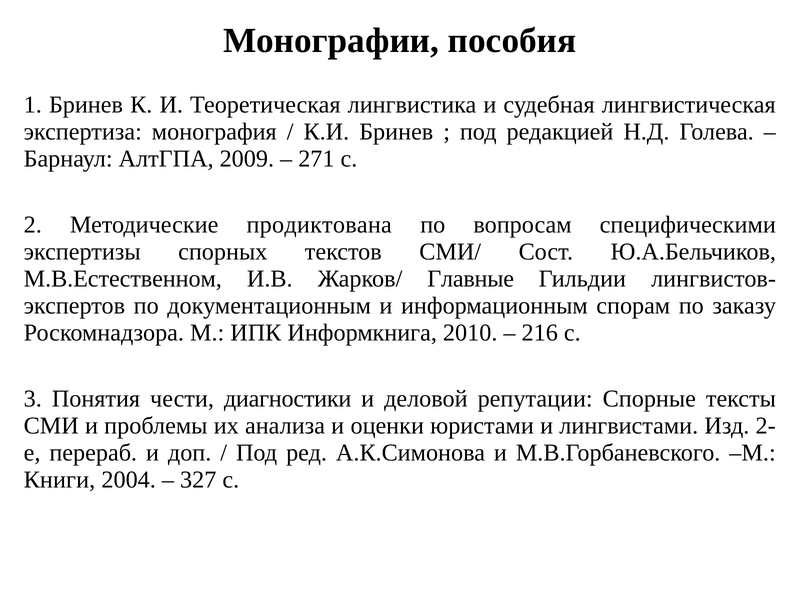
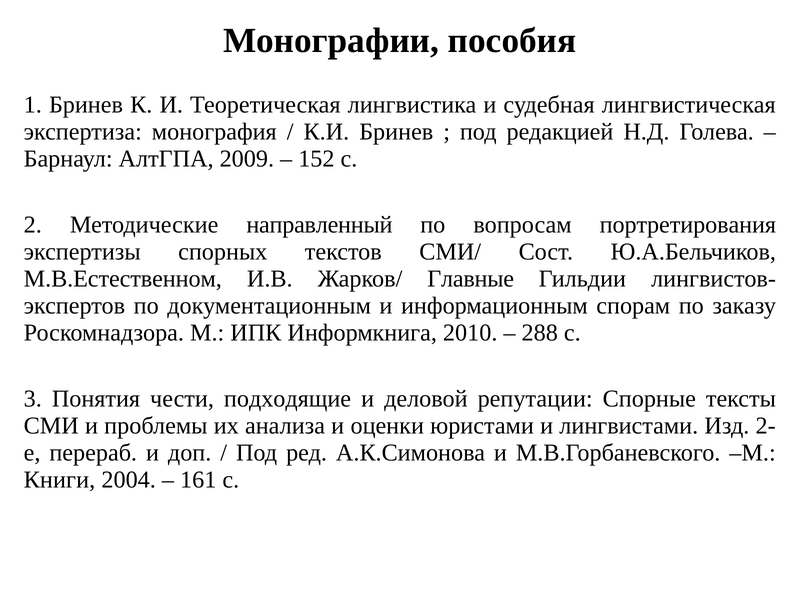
271: 271 -> 152 (316, 159)
продиктована: продиктована -> направленный (319, 225)
специфическими: специфическими -> портретирования (688, 225)
216: 216 -> 288 (540, 333)
диагностики: диагностики -> подходящие (288, 399)
327: 327 -> 161 (198, 480)
